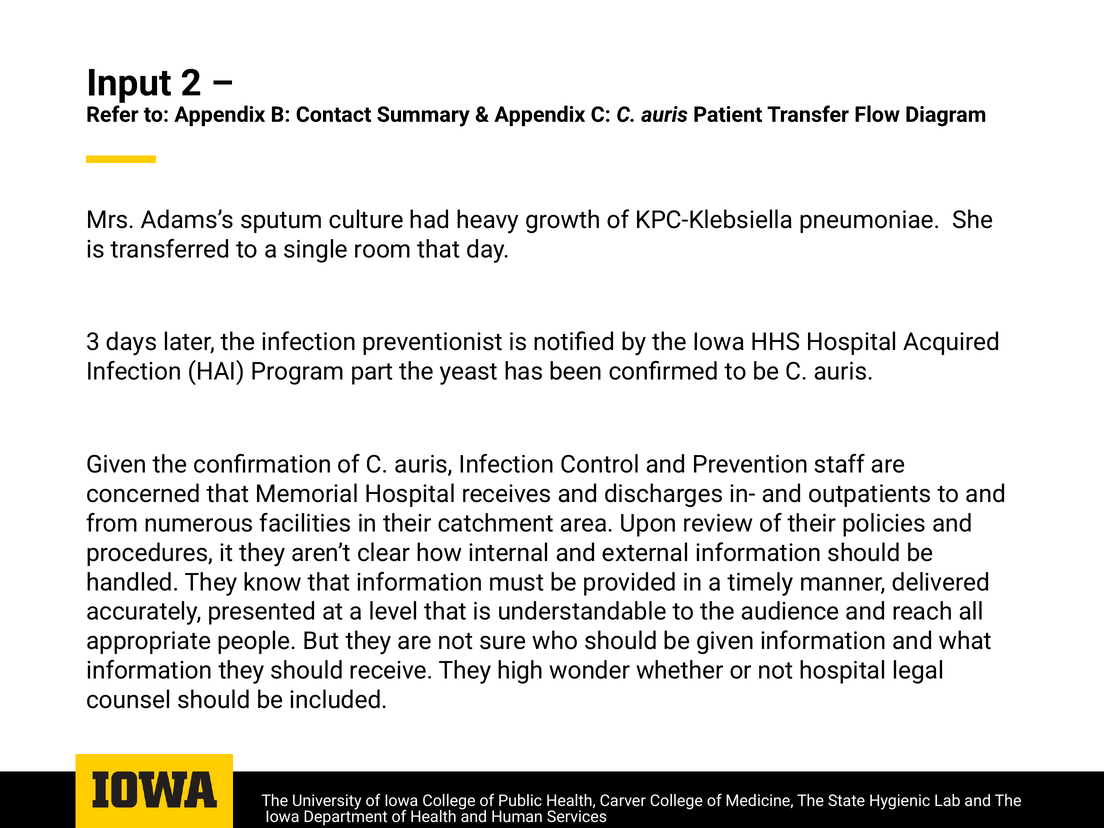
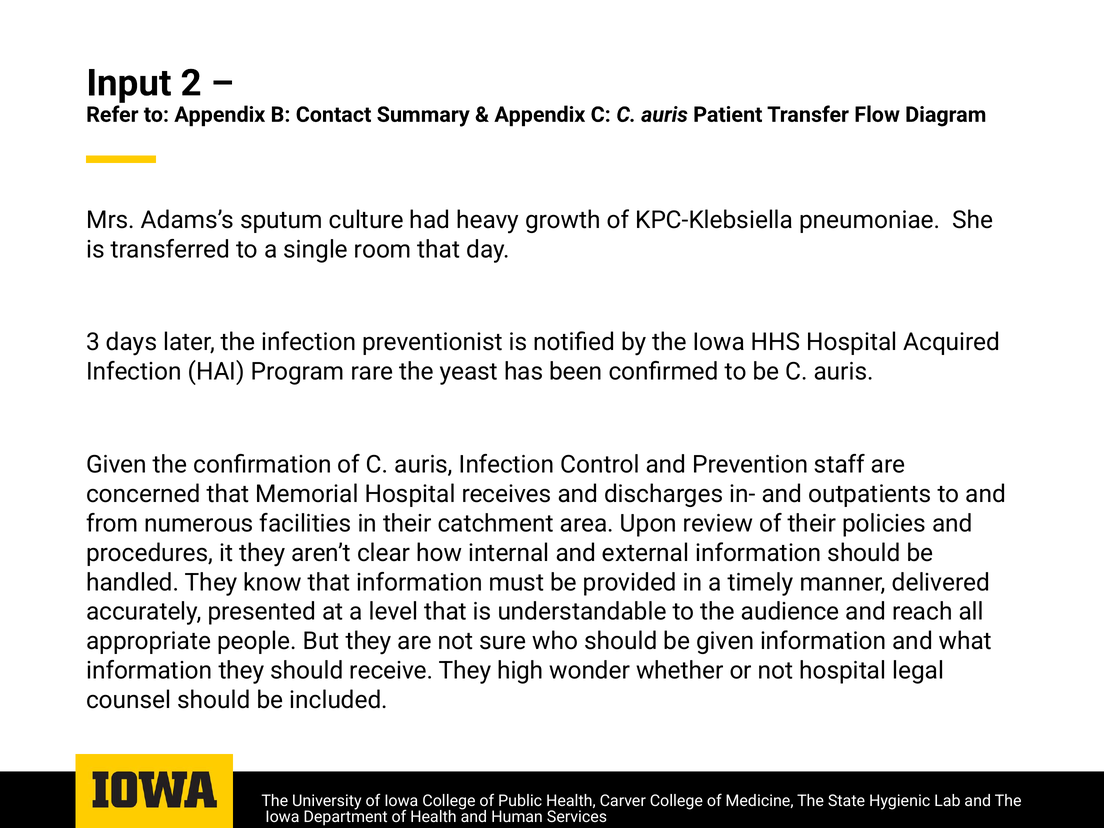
part: part -> rare (372, 372)
